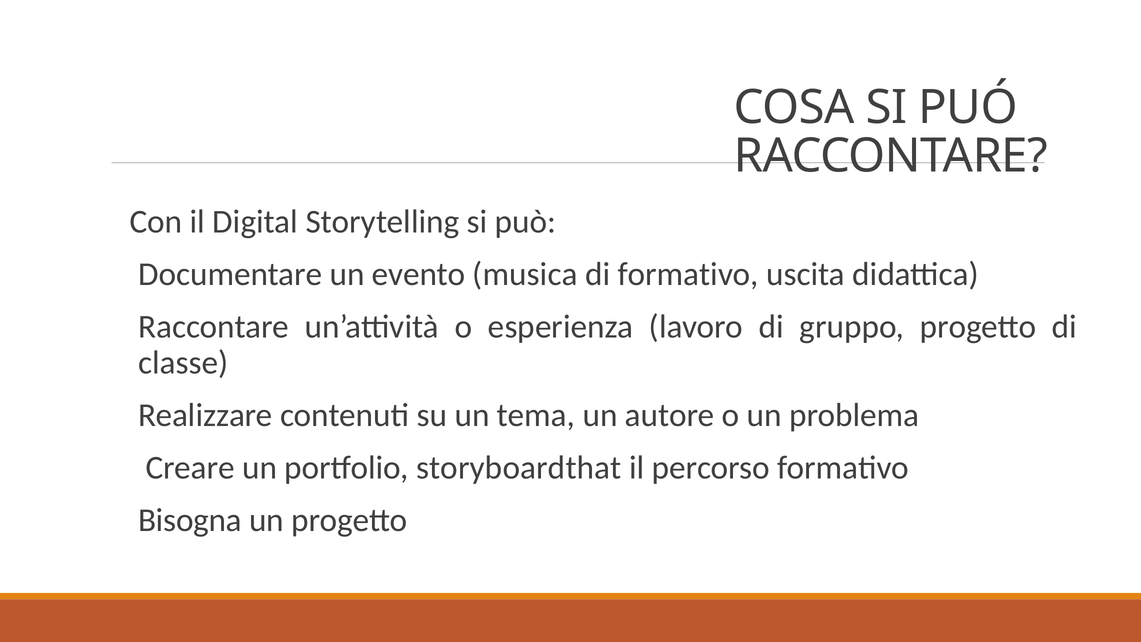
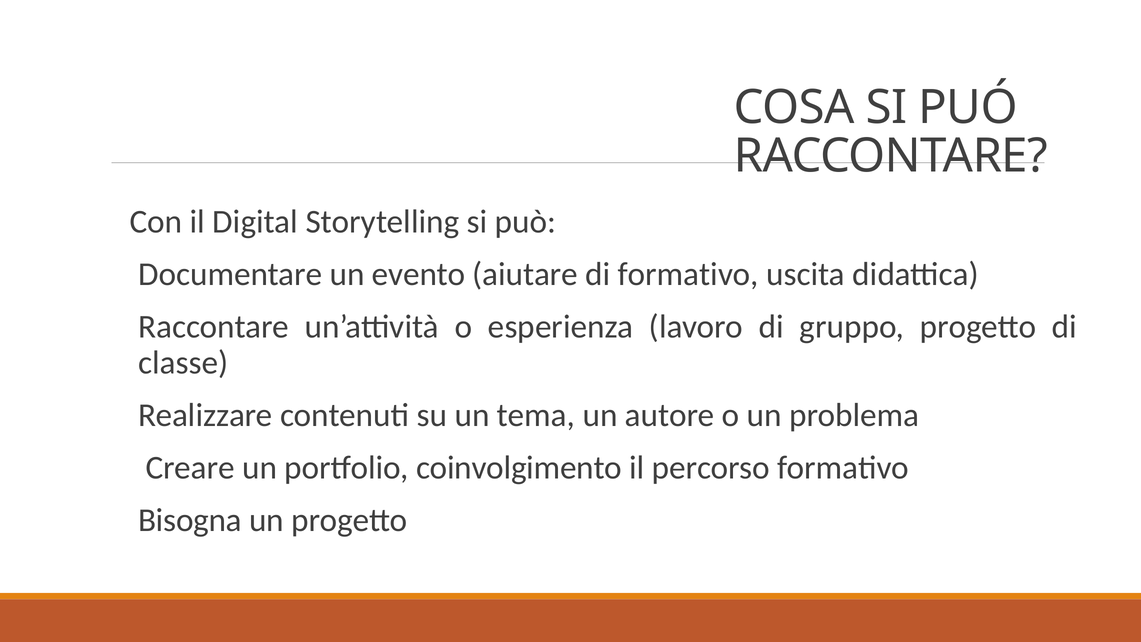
musica: musica -> aiutare (525, 274)
storyboardthat: storyboardthat -> coinvolgimento (519, 468)
